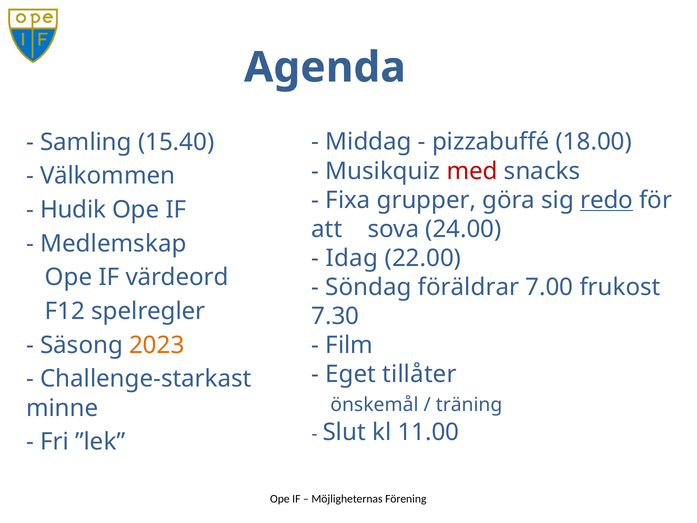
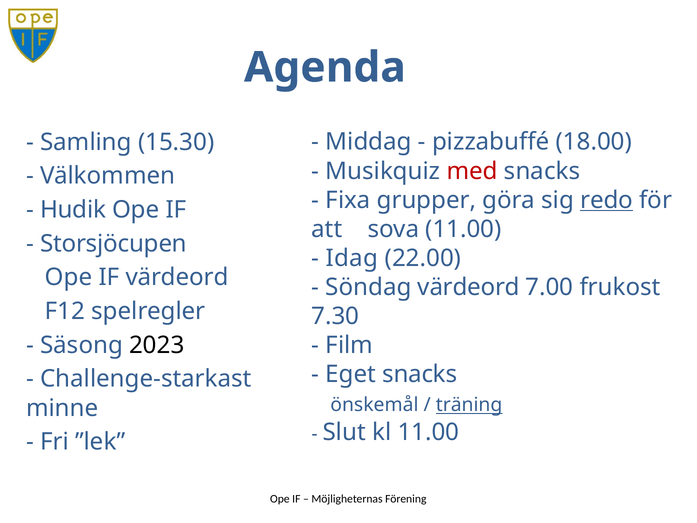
15.40: 15.40 -> 15.30 (176, 142)
sova 24.00: 24.00 -> 11.00 (463, 229)
Medlemskap: Medlemskap -> Storsjöcupen (114, 243)
Söndag föräldrar: föräldrar -> värdeord (469, 287)
2023 colour: orange -> black (157, 345)
Eget tillåter: tillåter -> snacks (420, 374)
träning underline: none -> present (469, 405)
